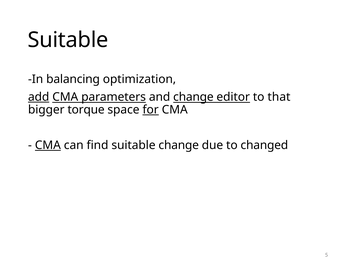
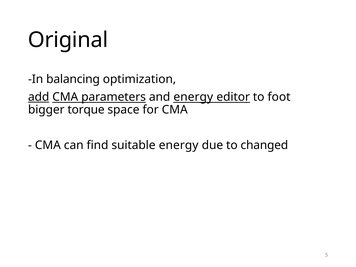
Suitable: Suitable -> Original (68, 40)
and change: change -> energy (193, 97)
that: that -> foot (279, 97)
for underline: present -> none (151, 110)
CMA underline: present -> none (48, 145)
suitable change: change -> energy (179, 145)
